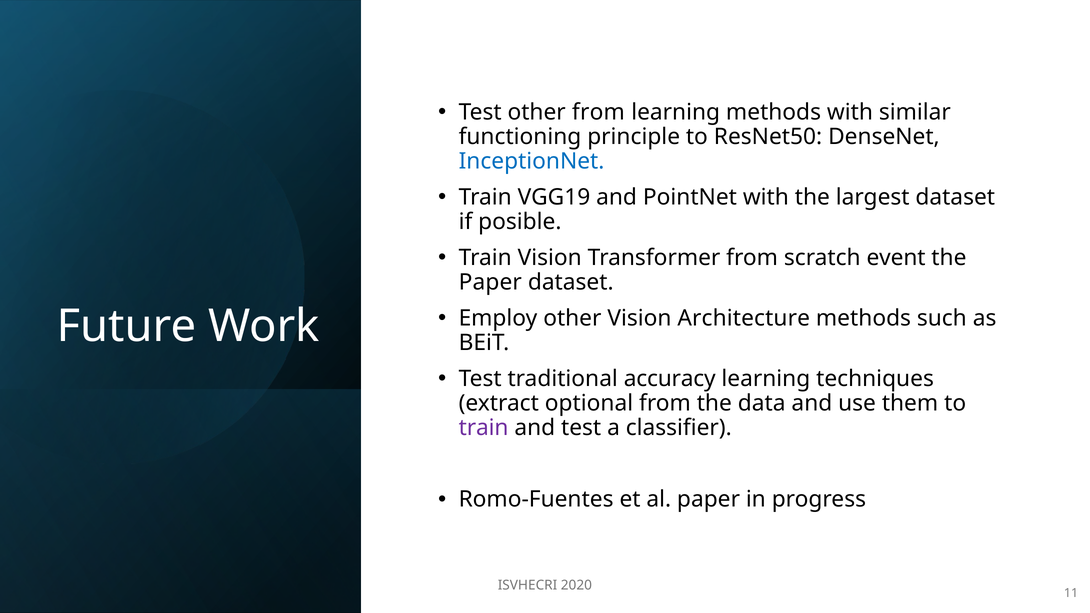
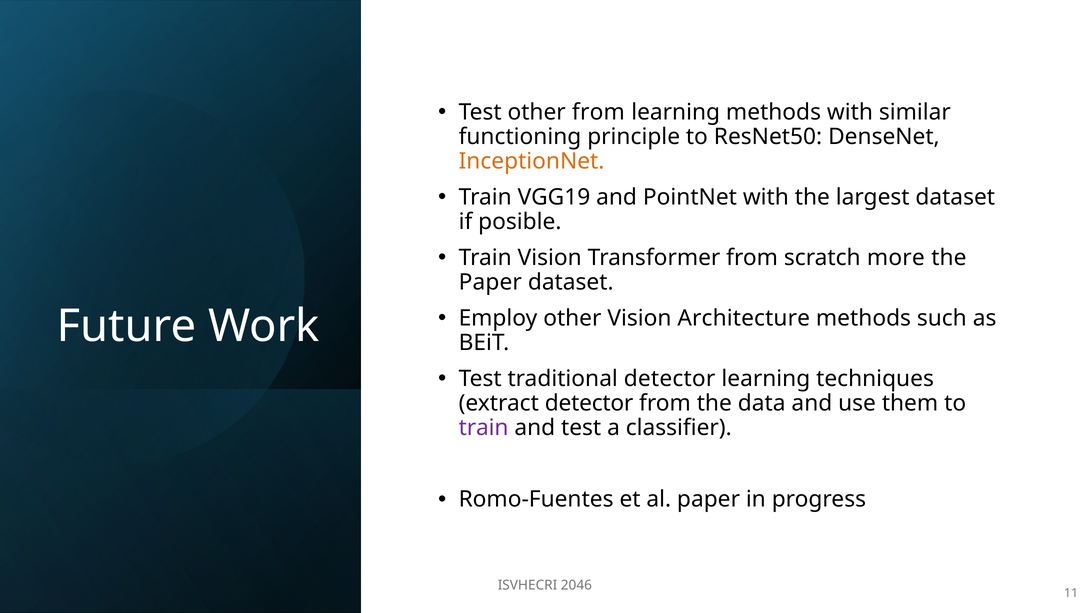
InceptionNet colour: blue -> orange (532, 161)
event: event -> more (896, 258)
traditional accuracy: accuracy -> detector (670, 379)
extract optional: optional -> detector (589, 403)
2020: 2020 -> 2046 (576, 586)
